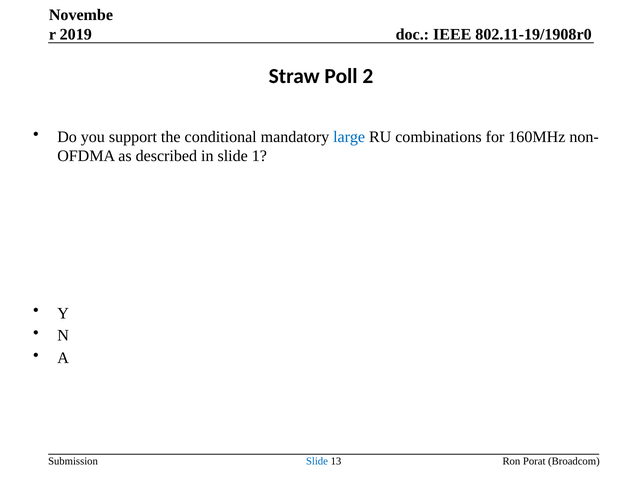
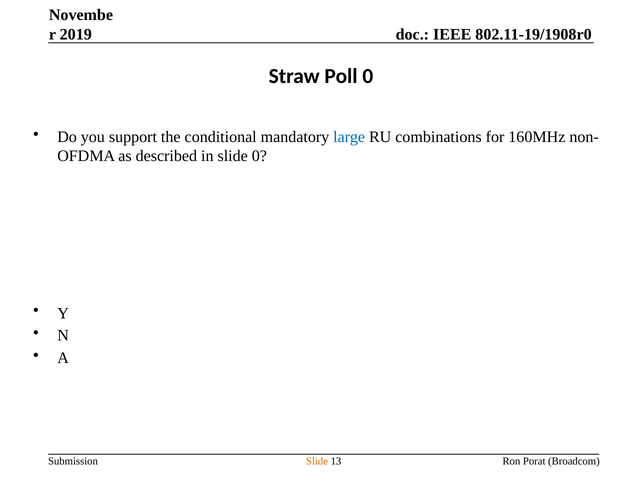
Poll 2: 2 -> 0 (368, 76)
slide 1: 1 -> 0 (259, 156)
Slide colour: blue -> orange (317, 462)
